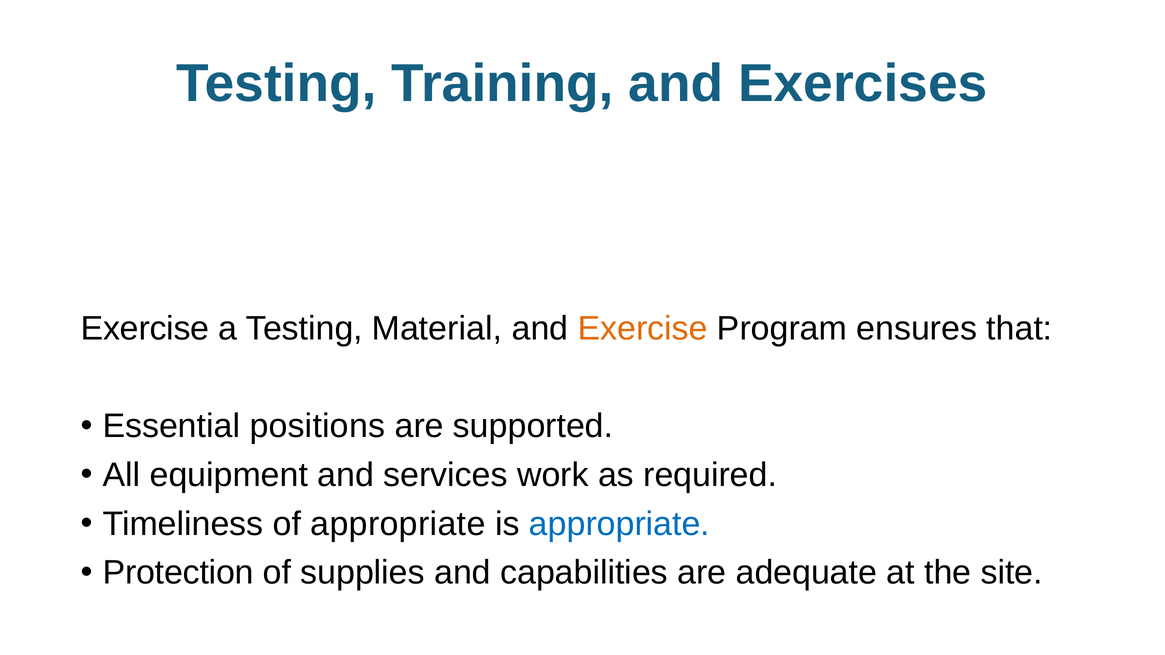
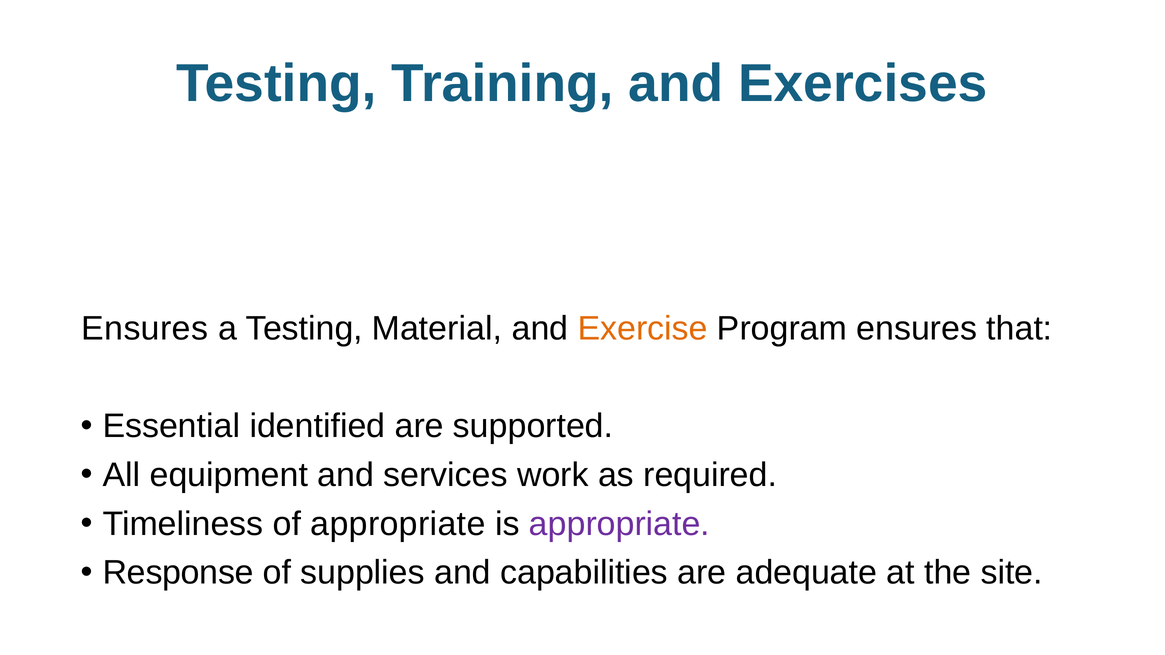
Exercise: Exercise -> Ensures (145, 329)
positions: positions -> identified (317, 426)
appropriate colour: blue -> purple (619, 524)
Protection: Protection -> Response (178, 573)
